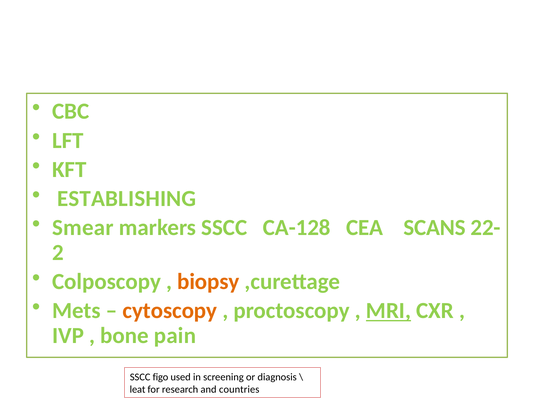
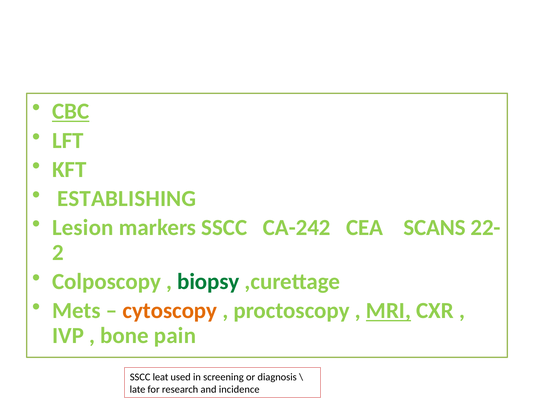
CBC underline: none -> present (71, 112)
Smear: Smear -> Lesion (83, 228)
CA-128: CA-128 -> CA-242 (297, 228)
biopsy colour: orange -> green (208, 282)
figo: figo -> leat (161, 377)
leat: leat -> late (138, 390)
countries: countries -> incidence (239, 390)
